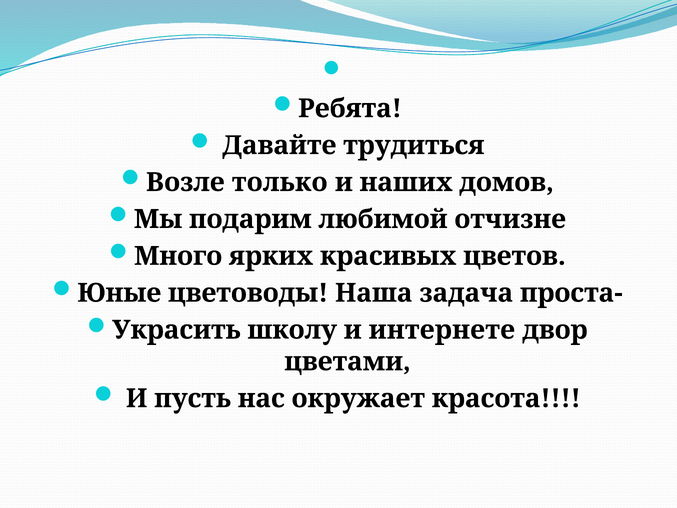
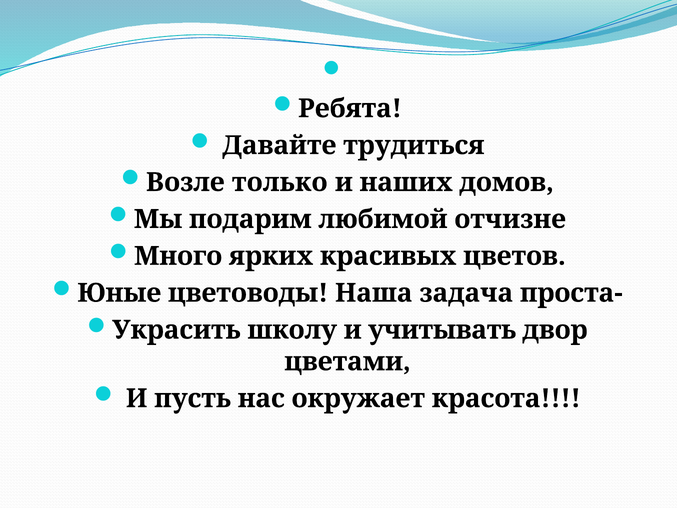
интернете: интернете -> учитывать (442, 330)
